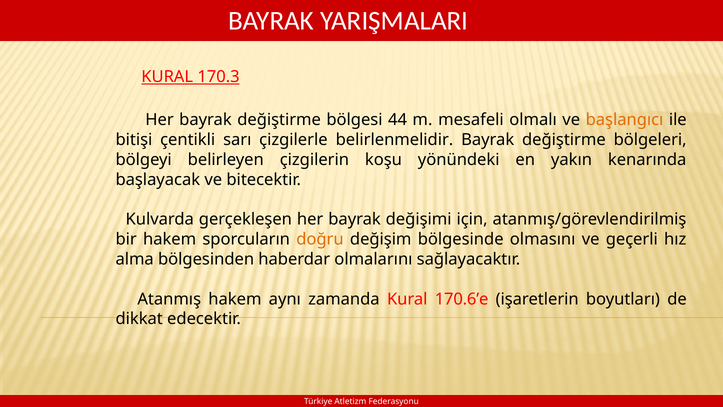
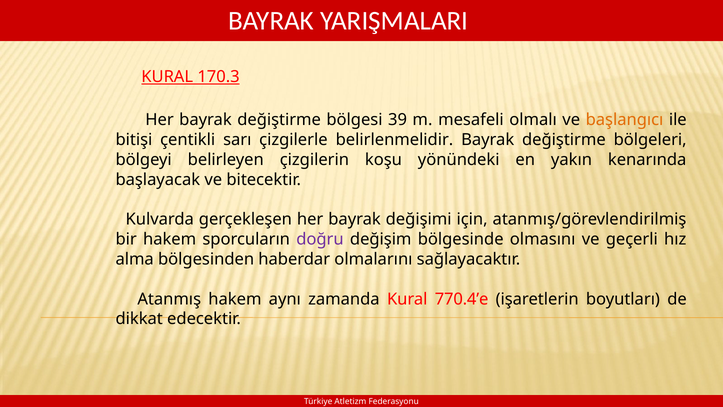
44: 44 -> 39 (398, 120)
doğru colour: orange -> purple (320, 239)
170.6’e: 170.6’e -> 770.4’e (462, 299)
